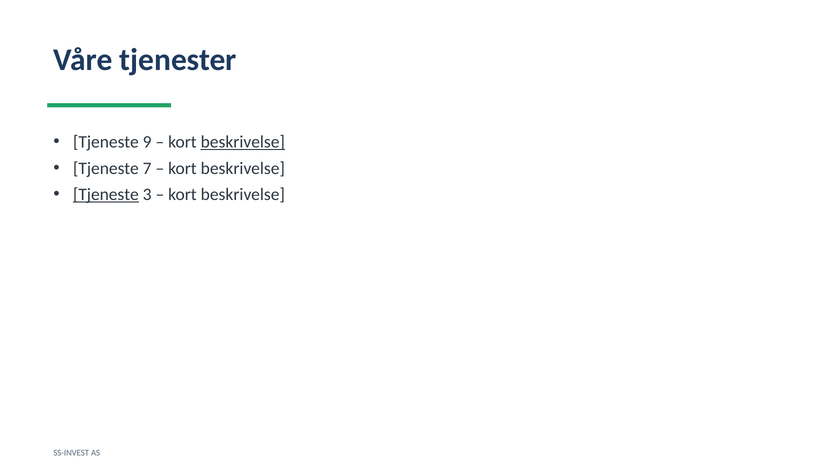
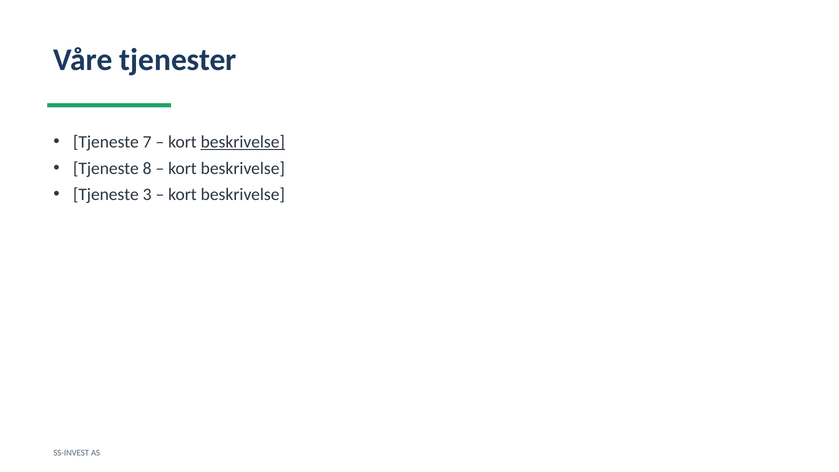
9: 9 -> 7 (147, 142)
7: 7 -> 8 (147, 168)
Tjeneste underline: present -> none (106, 195)
